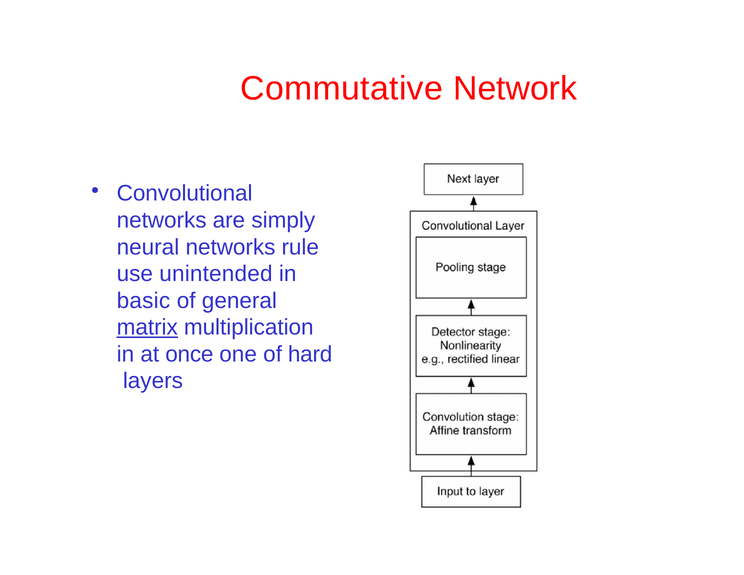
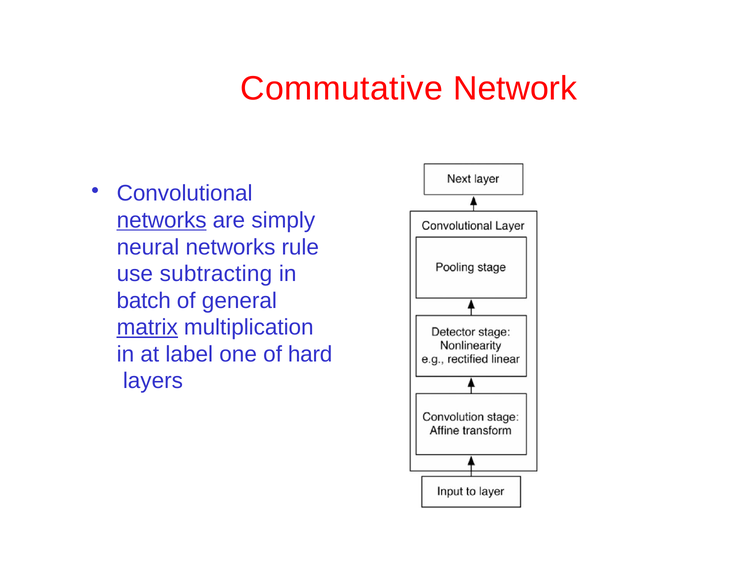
networks underline: none -> present (162, 220)
unintended: unintended -> subtracting (216, 274)
basic: basic -> batch (144, 301)
once: once -> label (189, 354)
